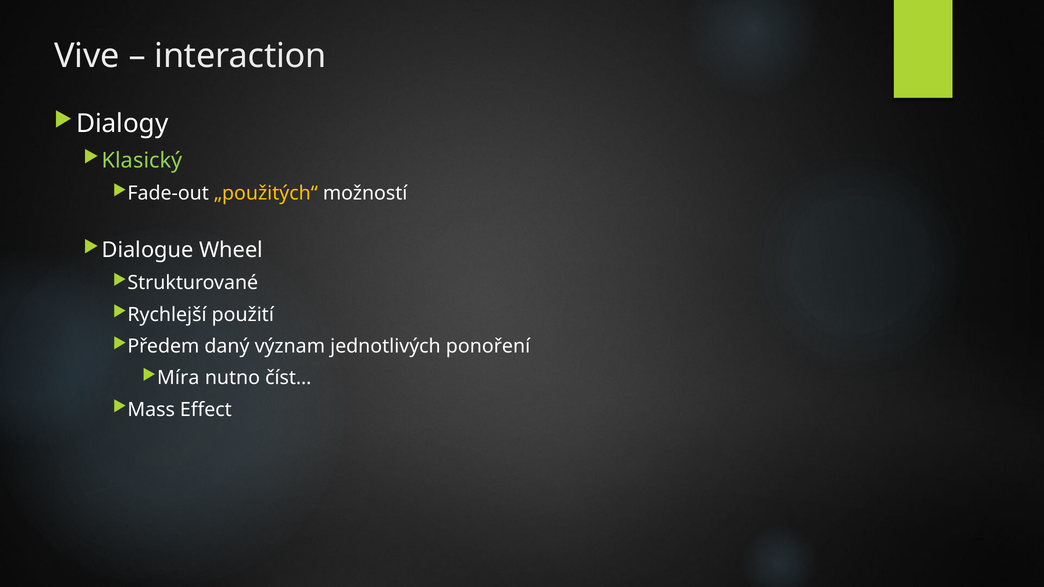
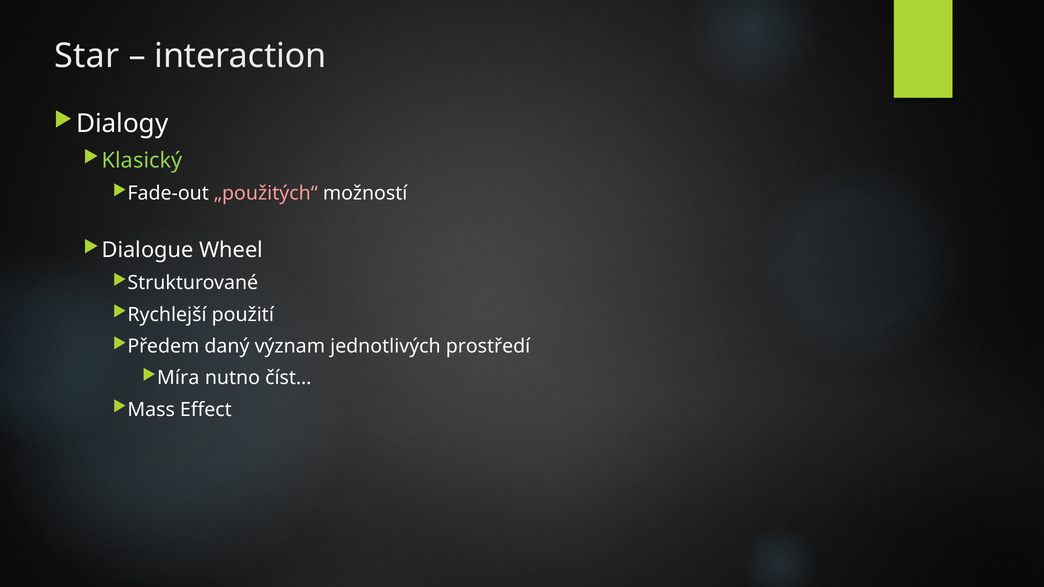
Vive: Vive -> Star (87, 56)
„použitých“ colour: yellow -> pink (266, 193)
ponoření: ponoření -> prostředí (488, 346)
